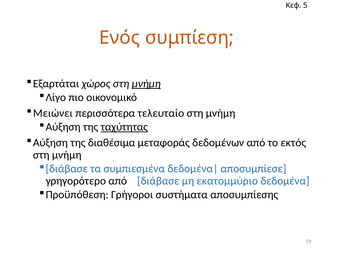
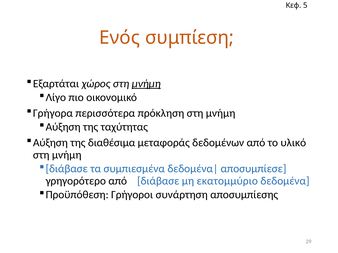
Μειώνει: Μειώνει -> Γρήγορα (53, 113)
τελευταίο: τελευταίο -> πρόκληση (161, 113)
ταχύτητας underline: present -> none (124, 127)
εκτός: εκτός -> υλικό (293, 143)
συστήματα: συστήματα -> συνάρτηση (182, 195)
